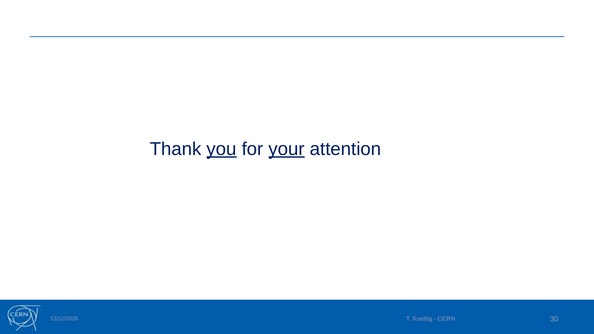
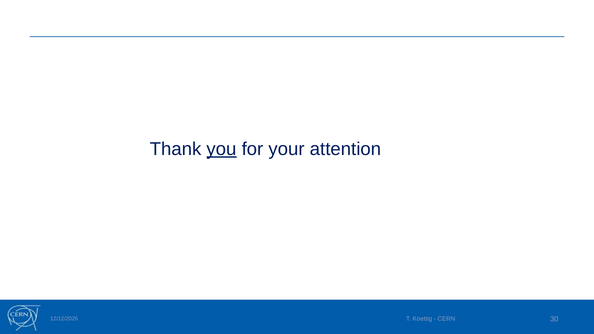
your underline: present -> none (287, 149)
